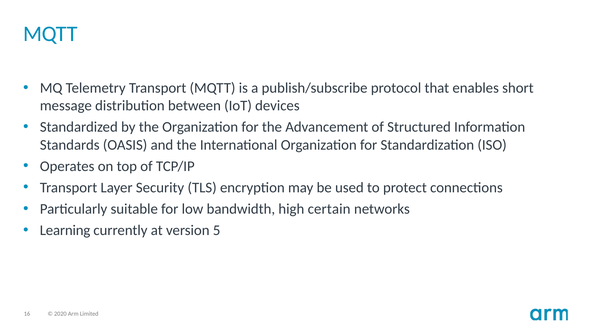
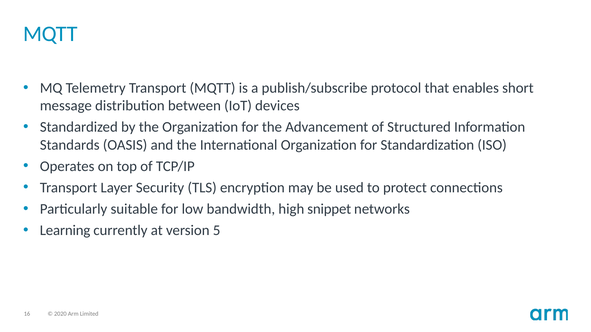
certain: certain -> snippet (329, 209)
